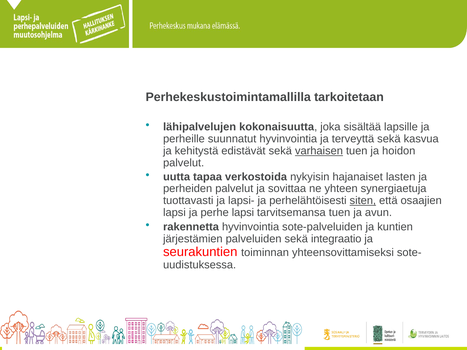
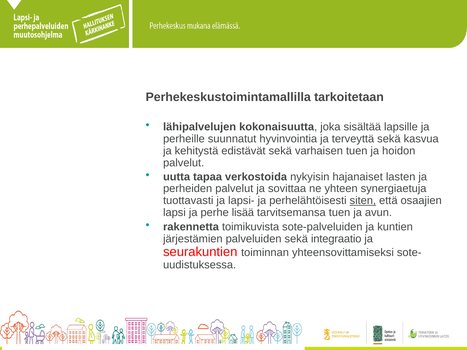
varhaisen underline: present -> none (319, 151)
perhe lapsi: lapsi -> lisää (243, 213)
rakennetta hyvinvointia: hyvinvointia -> toimikuvista (251, 227)
